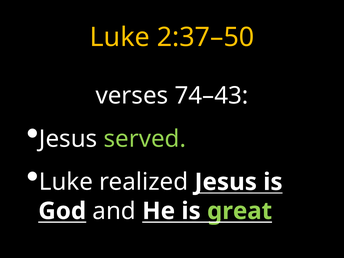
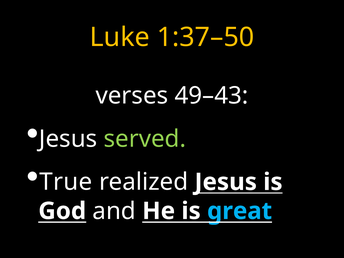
2:37–50: 2:37–50 -> 1:37–50 (206, 37)
74–43: 74–43 -> 49–43 (211, 96)
Luke: Luke -> True (66, 182)
great colour: light green -> light blue (240, 211)
